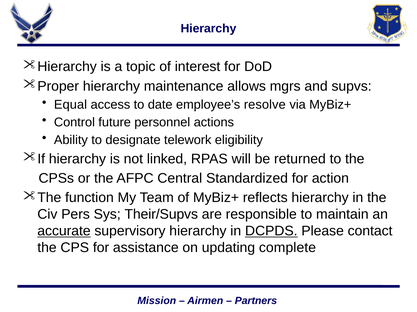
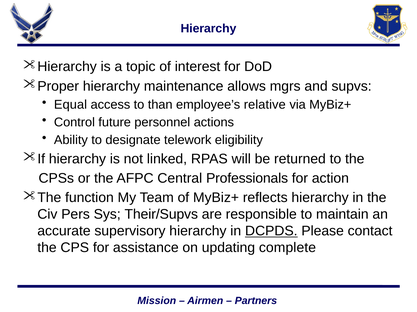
date: date -> than (160, 105)
resolve: resolve -> relative (265, 105)
Standardized: Standardized -> Professionals (247, 179)
accurate underline: present -> none (64, 232)
